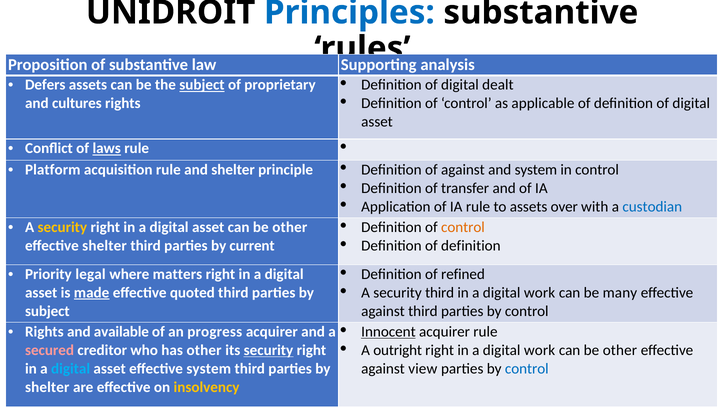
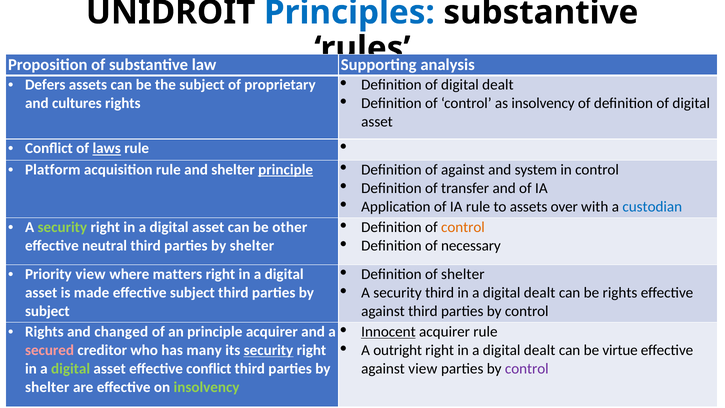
subject underline: present -> none (202, 85)
as applicable: applicable -> insolvency (543, 103)
principle underline: none -> present (286, 169)
security colour: yellow -> light green (62, 227)
Definition of definition: definition -> necessary (471, 246)
effective shelter: shelter -> neutral (105, 246)
current: current -> shelter (252, 246)
of refined: refined -> shelter (463, 274)
Priority legal: legal -> view (91, 274)
work: work -> dealt (540, 292)
be many: many -> rights (620, 292)
made underline: present -> none (92, 292)
effective quoted: quoted -> subject (192, 292)
available: available -> changed (121, 332)
an progress: progress -> principle (215, 332)
work: work -> dealt (540, 350)
other: other -> virtue (620, 350)
has other: other -> many (204, 350)
digital colour: light blue -> light green (71, 369)
effective system: system -> conflict (209, 369)
control colour: blue -> purple (527, 369)
insolvency colour: yellow -> light green (207, 387)
